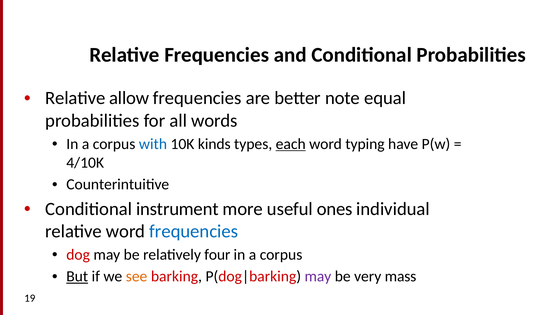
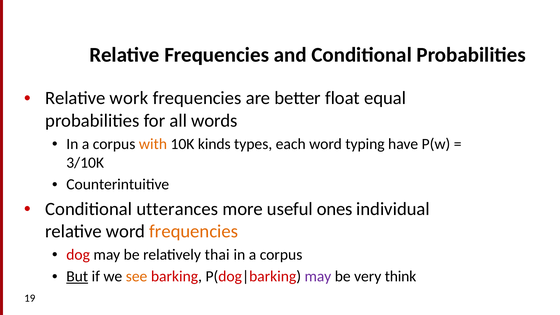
allow: allow -> work (129, 98)
note: note -> float (342, 98)
with colour: blue -> orange (153, 144)
each underline: present -> none (291, 144)
4/10K: 4/10K -> 3/10K (85, 163)
instrument: instrument -> utterances (177, 209)
frequencies colour: blue -> orange (194, 231)
four: four -> thai (217, 255)
mass: mass -> think (401, 277)
